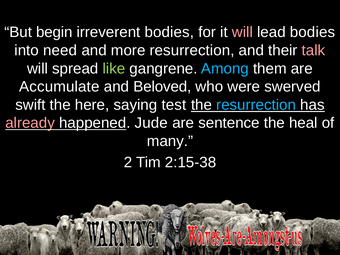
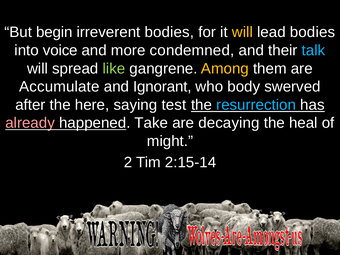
will colour: pink -> yellow (242, 32)
need: need -> voice (60, 50)
more resurrection: resurrection -> condemned (192, 50)
talk colour: pink -> light blue (313, 50)
Among colour: light blue -> yellow (225, 69)
Beloved: Beloved -> Ignorant (162, 87)
were: were -> body (244, 87)
swift: swift -> after (30, 105)
Jude: Jude -> Take (151, 123)
sentence: sentence -> decaying (229, 123)
many: many -> might (170, 141)
2:15-38: 2:15-38 -> 2:15-14 (191, 162)
